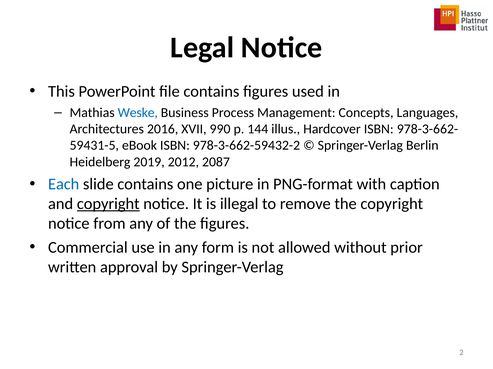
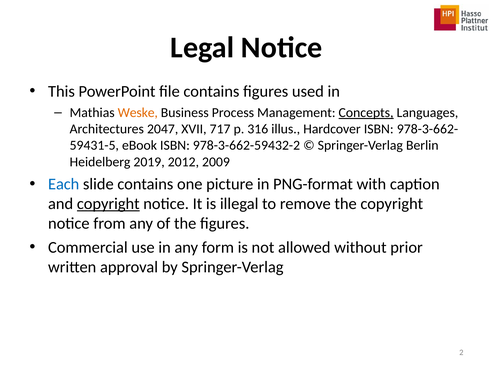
Weske colour: blue -> orange (138, 113)
Concepts underline: none -> present (366, 113)
2016: 2016 -> 2047 (163, 129)
990: 990 -> 717 (220, 129)
144: 144 -> 316 (258, 129)
2087: 2087 -> 2009 (216, 162)
